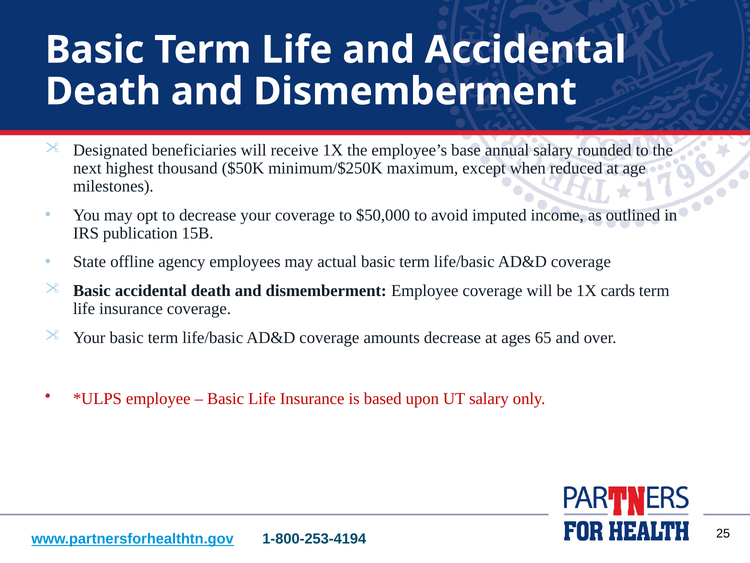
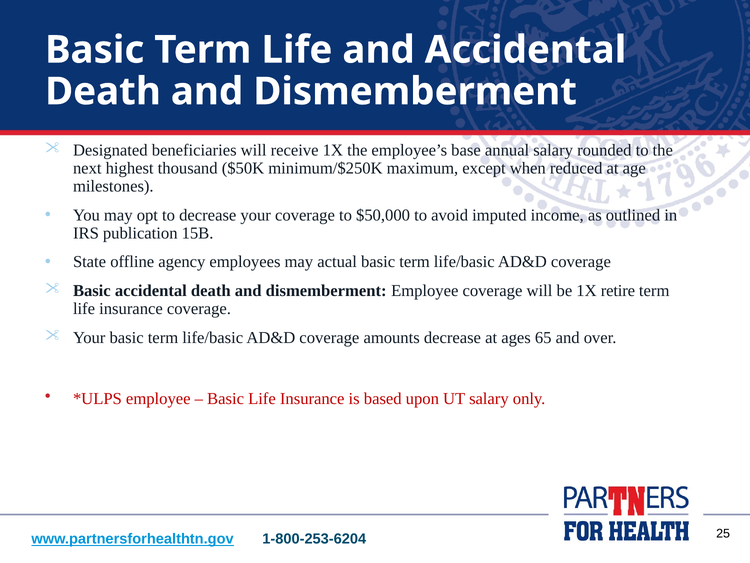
cards: cards -> retire (618, 290)
1-800-253-4194: 1-800-253-4194 -> 1-800-253-6204 (314, 538)
